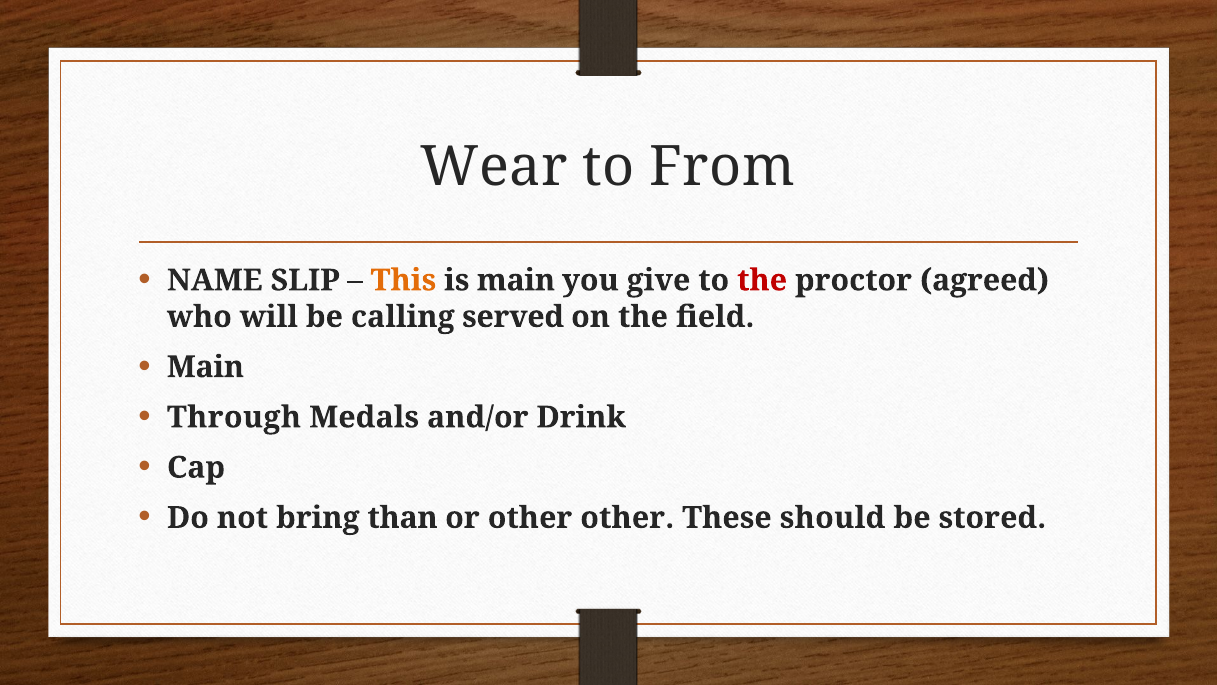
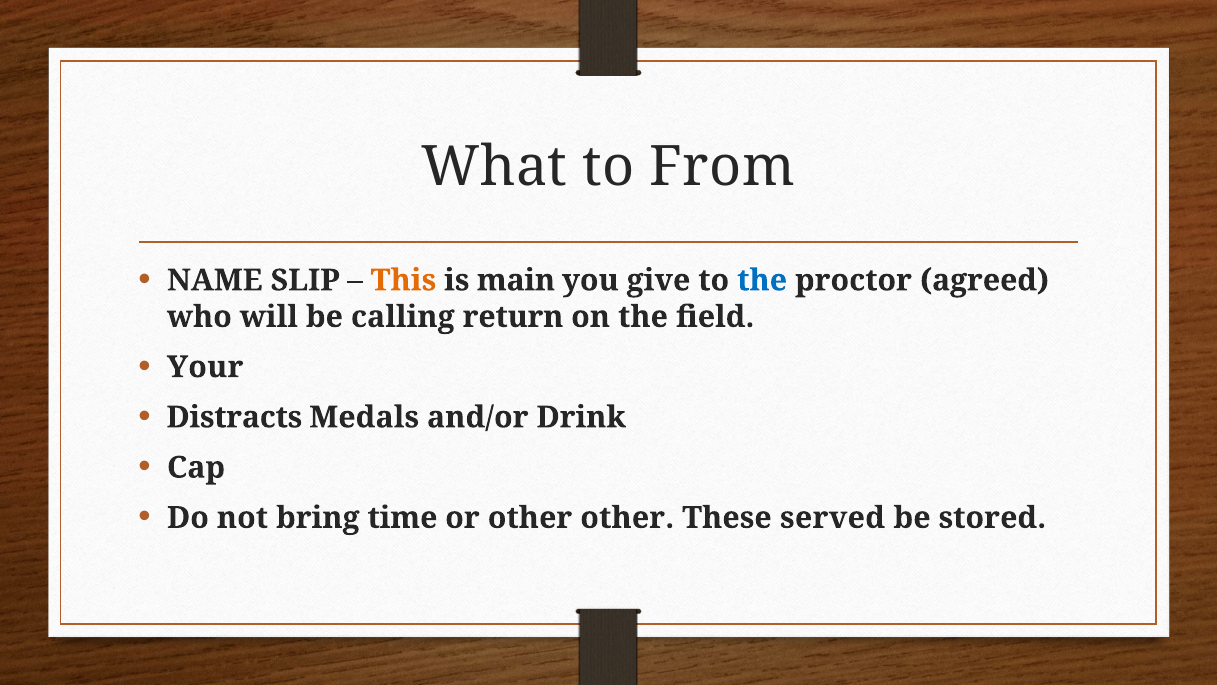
Wear: Wear -> What (494, 167)
the colour: red -> blue (762, 280)
served: served -> return (513, 317)
Main: Main -> Your (205, 367)
Through: Through -> Distracts (234, 417)
than: than -> time (403, 518)
should: should -> served (832, 518)
